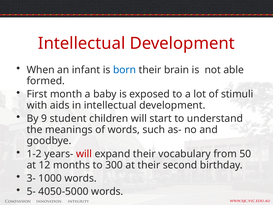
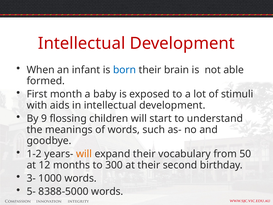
student: student -> flossing (68, 118)
will colour: red -> orange (84, 154)
4050-5000: 4050-5000 -> 8388-5000 (63, 191)
